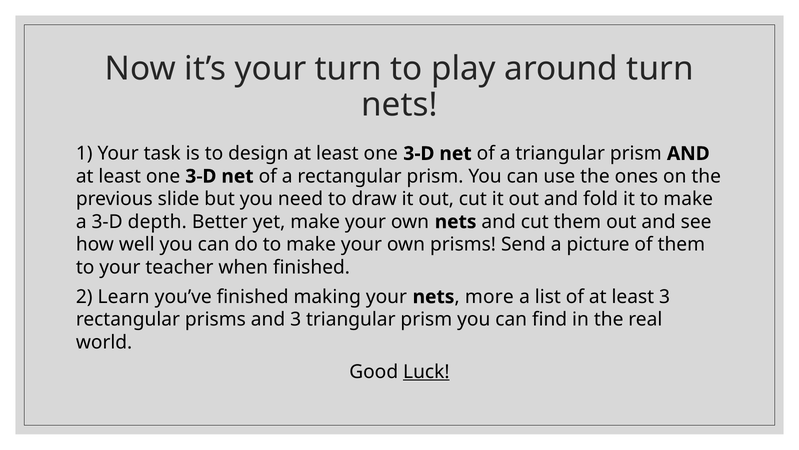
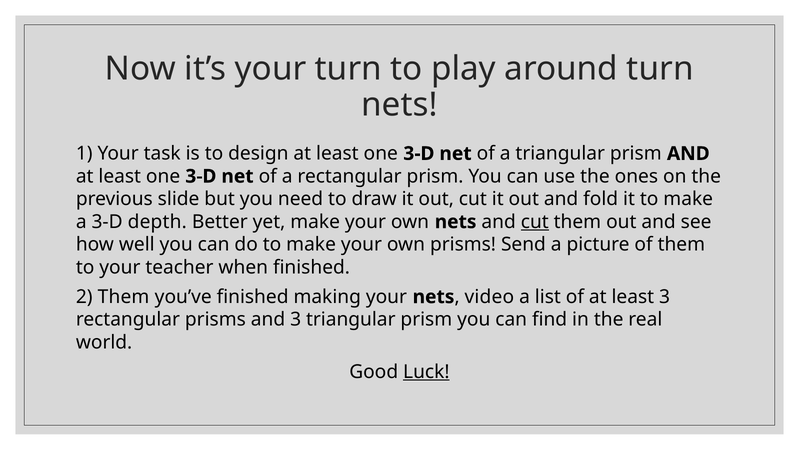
cut underline: none -> present (535, 222)
2 Learn: Learn -> Them (124, 296)
more: more -> video (489, 296)
